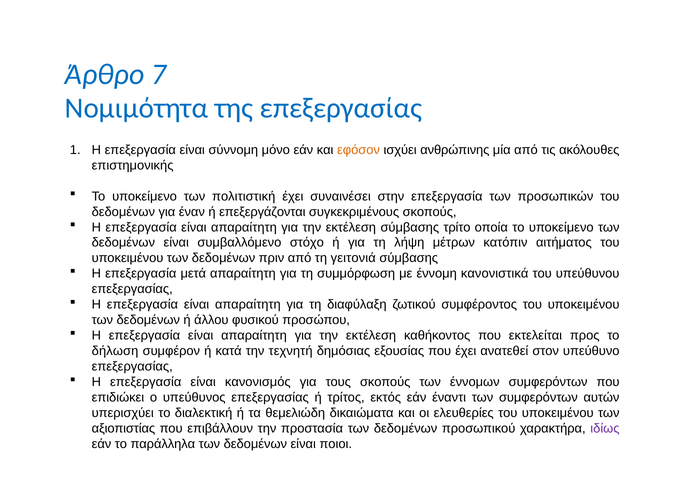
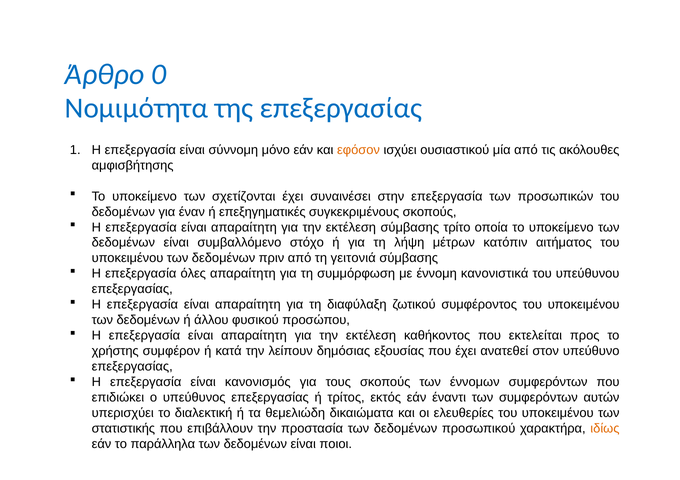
7: 7 -> 0 (159, 74)
ανθρώπινης: ανθρώπινης -> ουσιαστικού (455, 150)
επιστημονικής: επιστημονικής -> αμφισβήτησης (133, 166)
πολιτιστική: πολιτιστική -> σχετίζονται (244, 197)
επεξεργάζονται: επεξεργάζονται -> επεξηγηματικές (262, 212)
μετά: μετά -> όλες (193, 274)
δήλωση: δήλωση -> χρήστης (115, 351)
τεχνητή: τεχνητή -> λείπουν (291, 351)
αξιοπιστίας: αξιοπιστίας -> στατιστικής (123, 429)
ιδίως colour: purple -> orange (605, 429)
